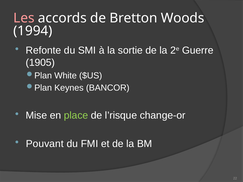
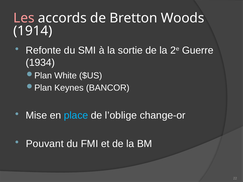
1994: 1994 -> 1914 (33, 31)
1905: 1905 -> 1934 (40, 63)
place colour: light green -> light blue (76, 116)
l’risque: l’risque -> l’oblige (121, 116)
